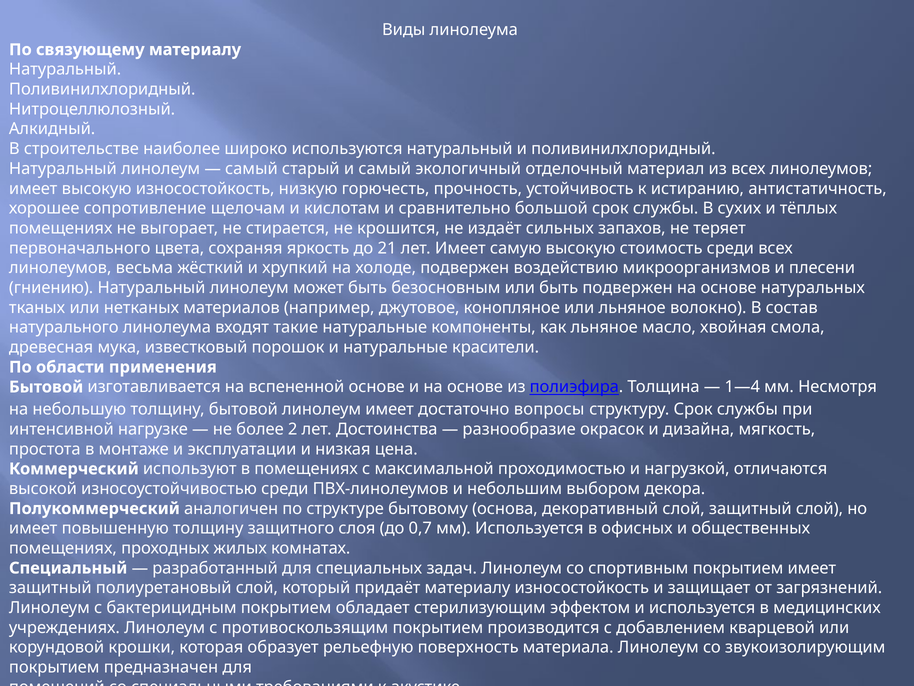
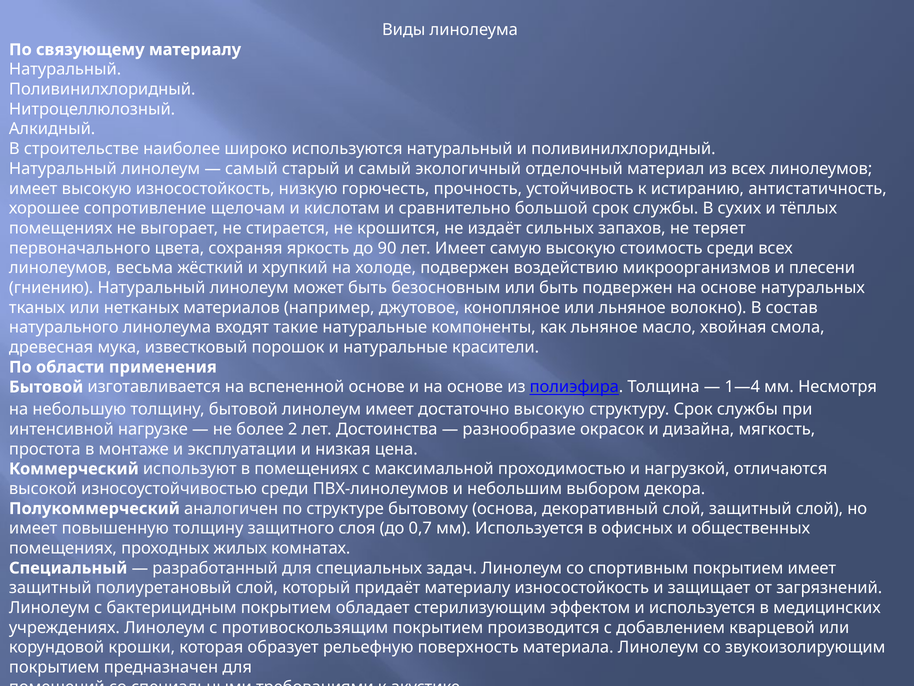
21: 21 -> 90 (387, 248)
достаточно вопросы: вопросы -> высокую (549, 409)
